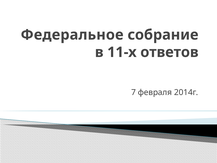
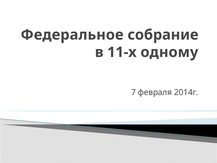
ответов: ответов -> одному (169, 52)
